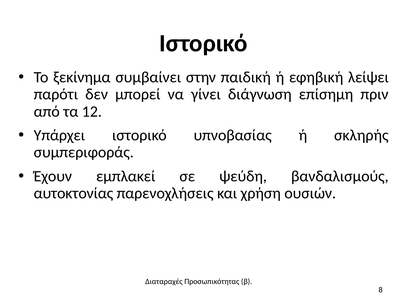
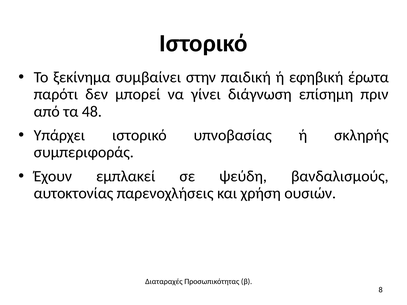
λείψει: λείψει -> έρωτα (368, 77)
12: 12 -> 48 (92, 112)
